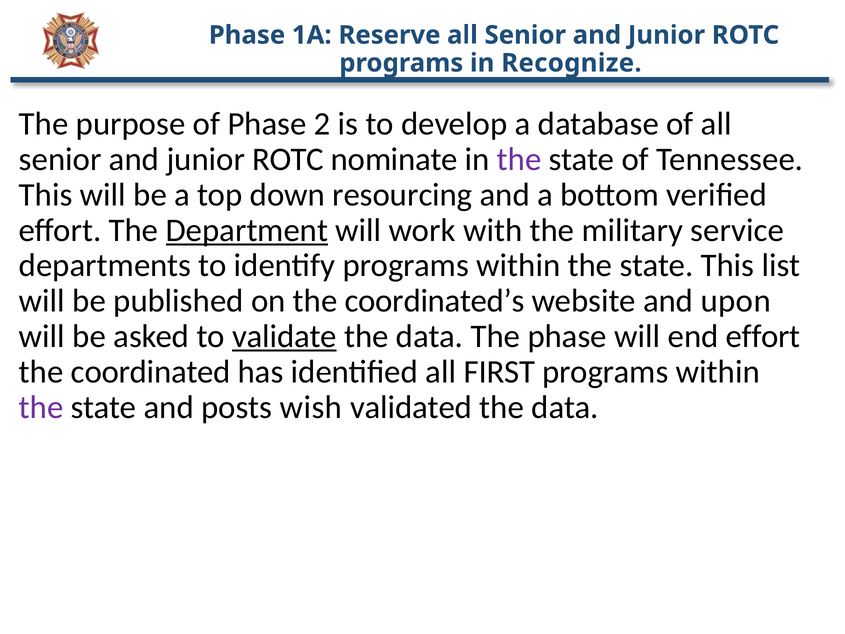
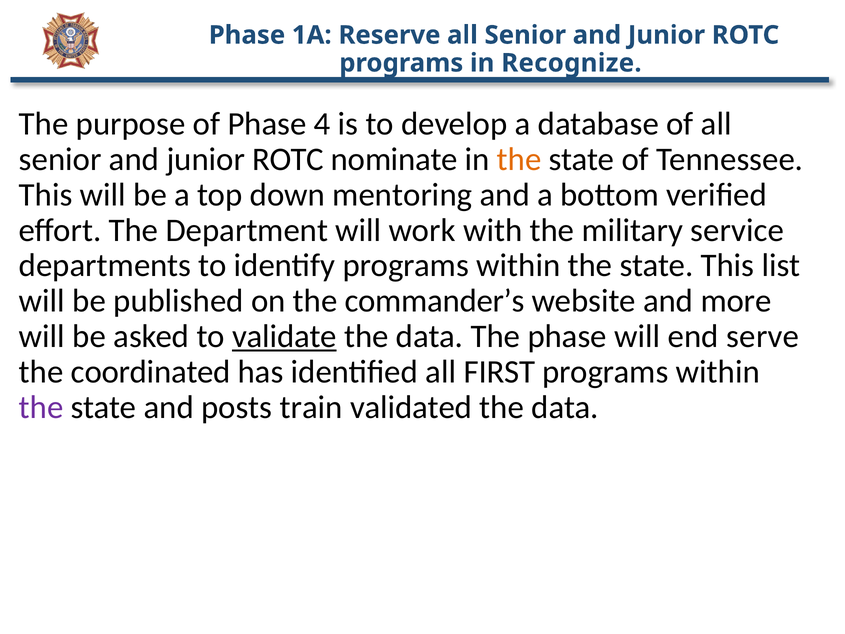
2: 2 -> 4 (322, 124)
the colour: purple -> orange (519, 159)
resourcing: resourcing -> mentoring (402, 195)
Department underline: present -> none (247, 230)
coordinated’s: coordinated’s -> commander’s (435, 301)
upon: upon -> more (736, 301)
end effort: effort -> serve (763, 336)
wish: wish -> train (311, 407)
